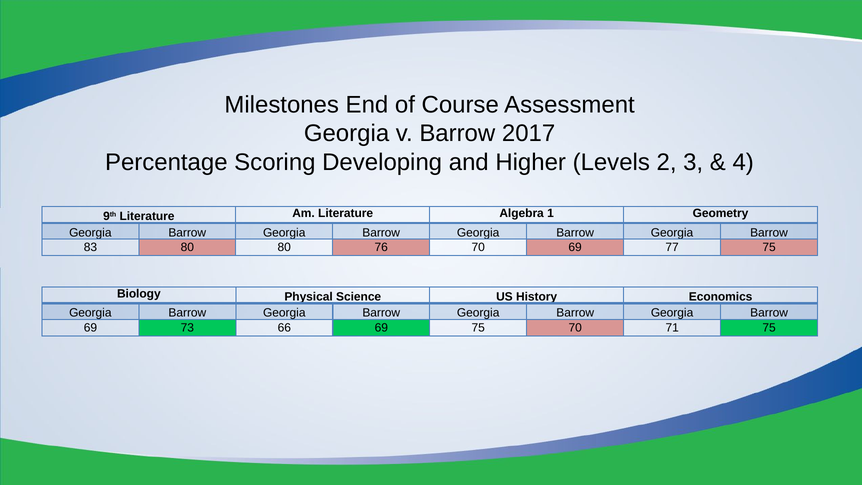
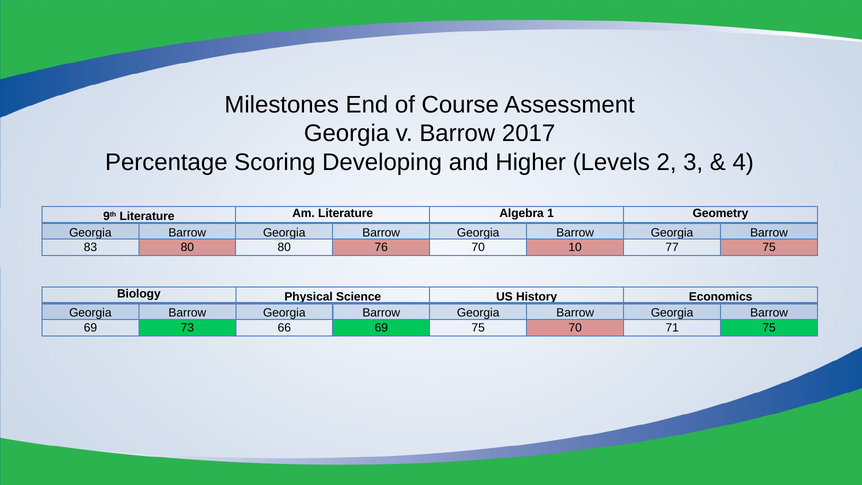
70 69: 69 -> 10 (575, 247)
